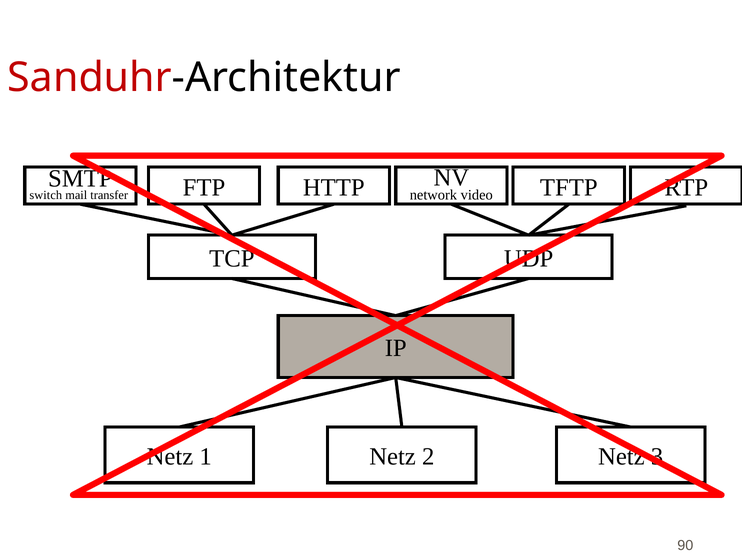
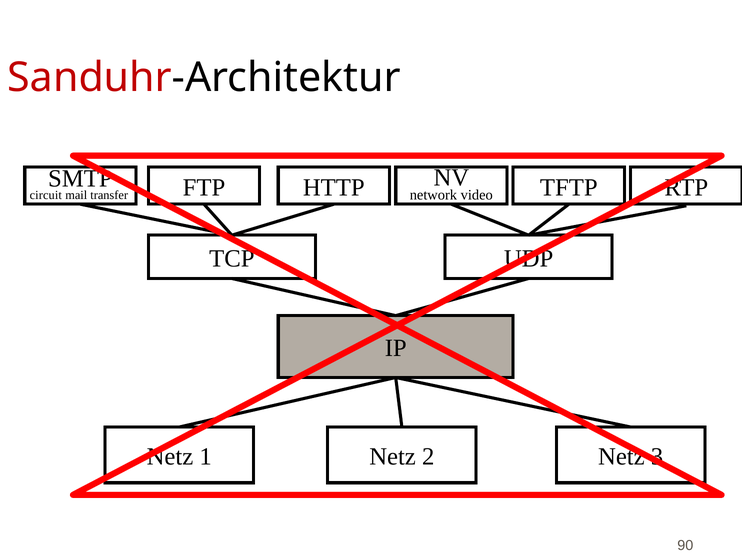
switch: switch -> circuit (46, 195)
